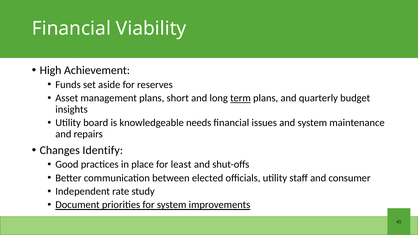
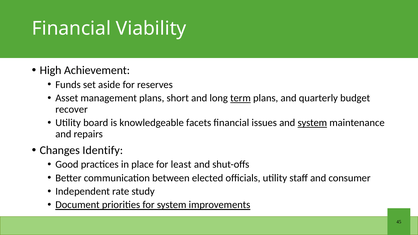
insights: insights -> recover (72, 109)
needs: needs -> facets (199, 123)
system underline: none -> present (312, 123)
